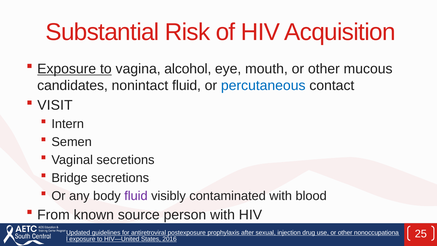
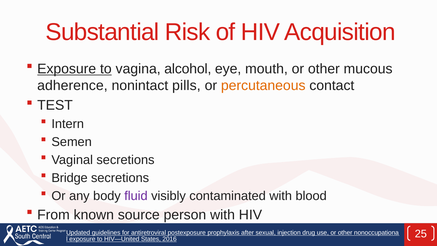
candidates: candidates -> adherence (72, 86)
nonintact fluid: fluid -> pills (186, 86)
percutaneous colour: blue -> orange (263, 86)
VISIT: VISIT -> TEST (55, 105)
